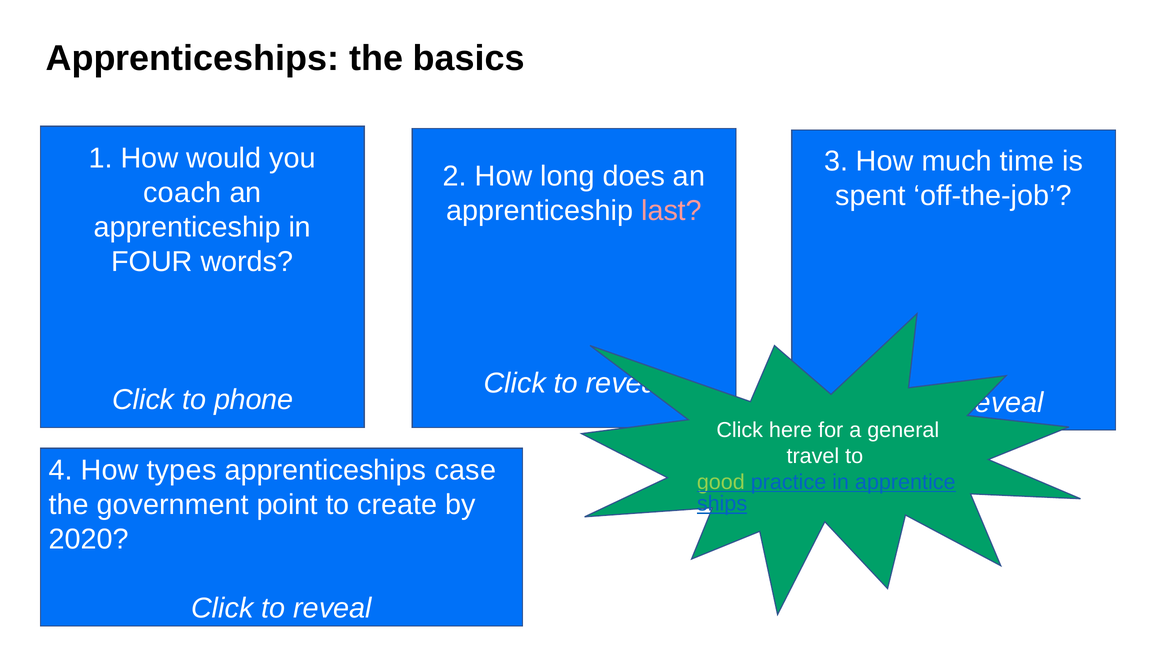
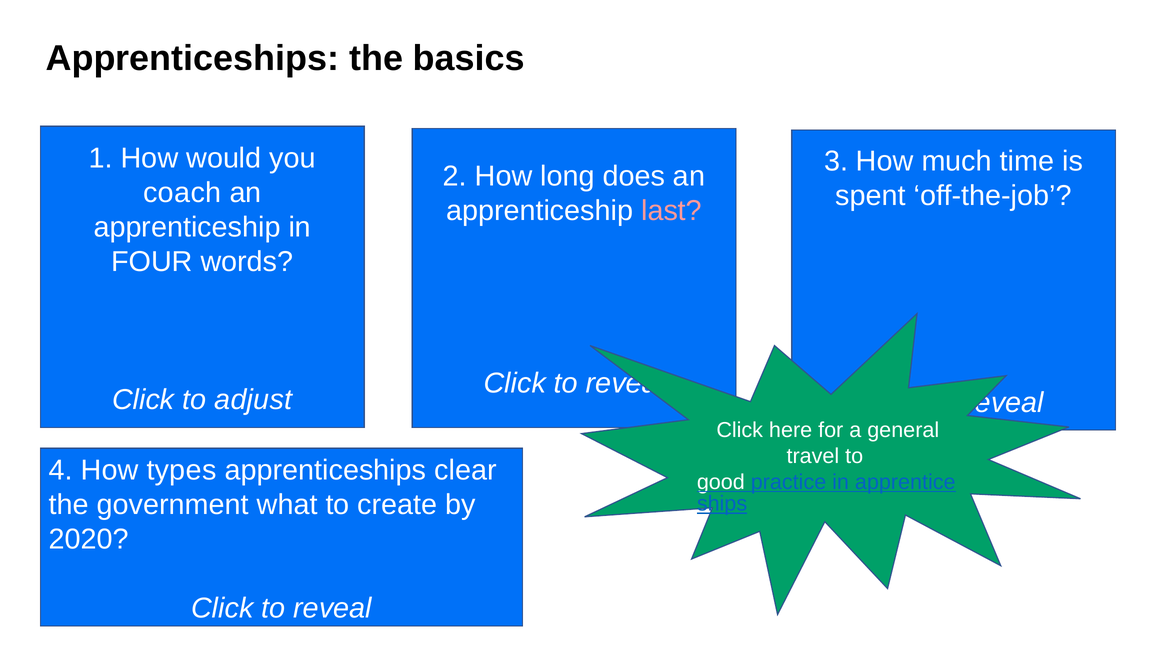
phone: phone -> adjust (253, 400)
case: case -> clear (465, 471)
good colour: light green -> white (721, 482)
point: point -> what (287, 505)
